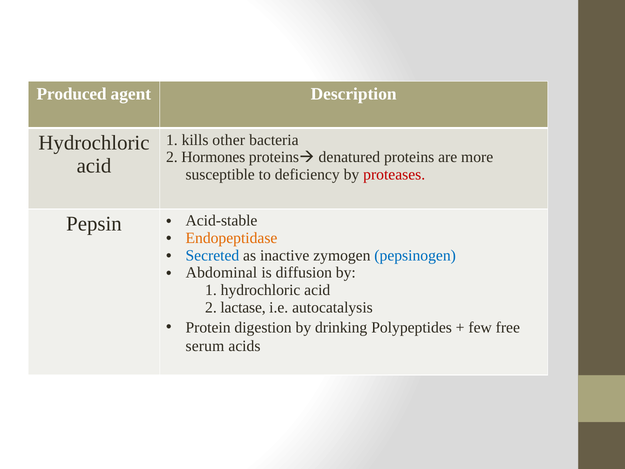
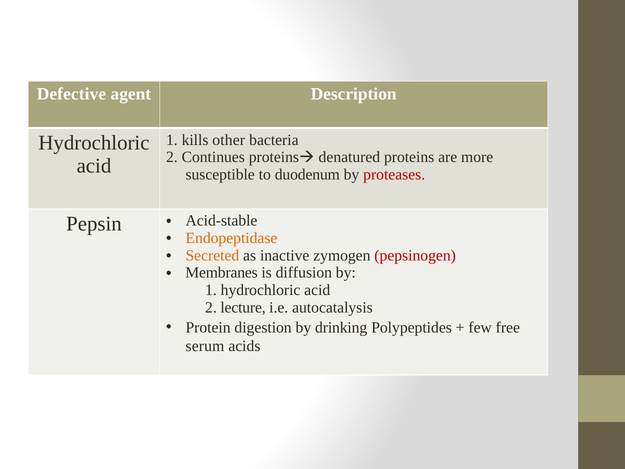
Produced: Produced -> Defective (71, 94)
Hormones: Hormones -> Continues (213, 157)
deficiency: deficiency -> duodenum (307, 175)
Secreted colour: blue -> orange (212, 255)
pepsinogen colour: blue -> red (415, 255)
Abdominal: Abdominal -> Membranes (222, 273)
lactase: lactase -> lecture (243, 307)
